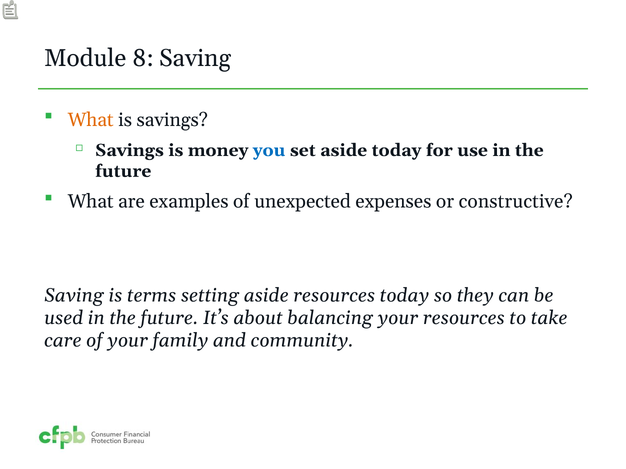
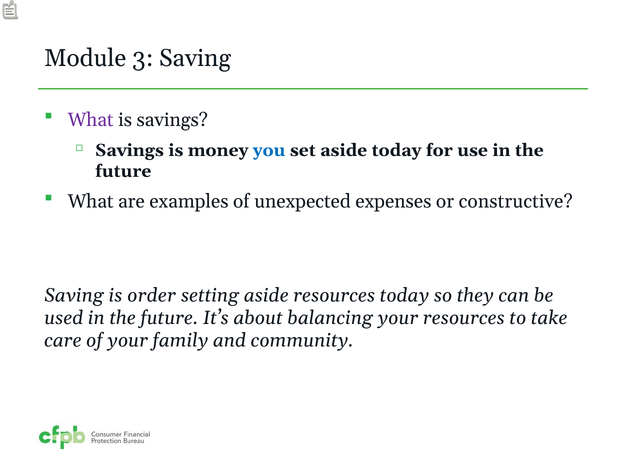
8: 8 -> 3 (143, 58)
What colour: orange -> purple (91, 120)
terms: terms -> order (152, 296)
